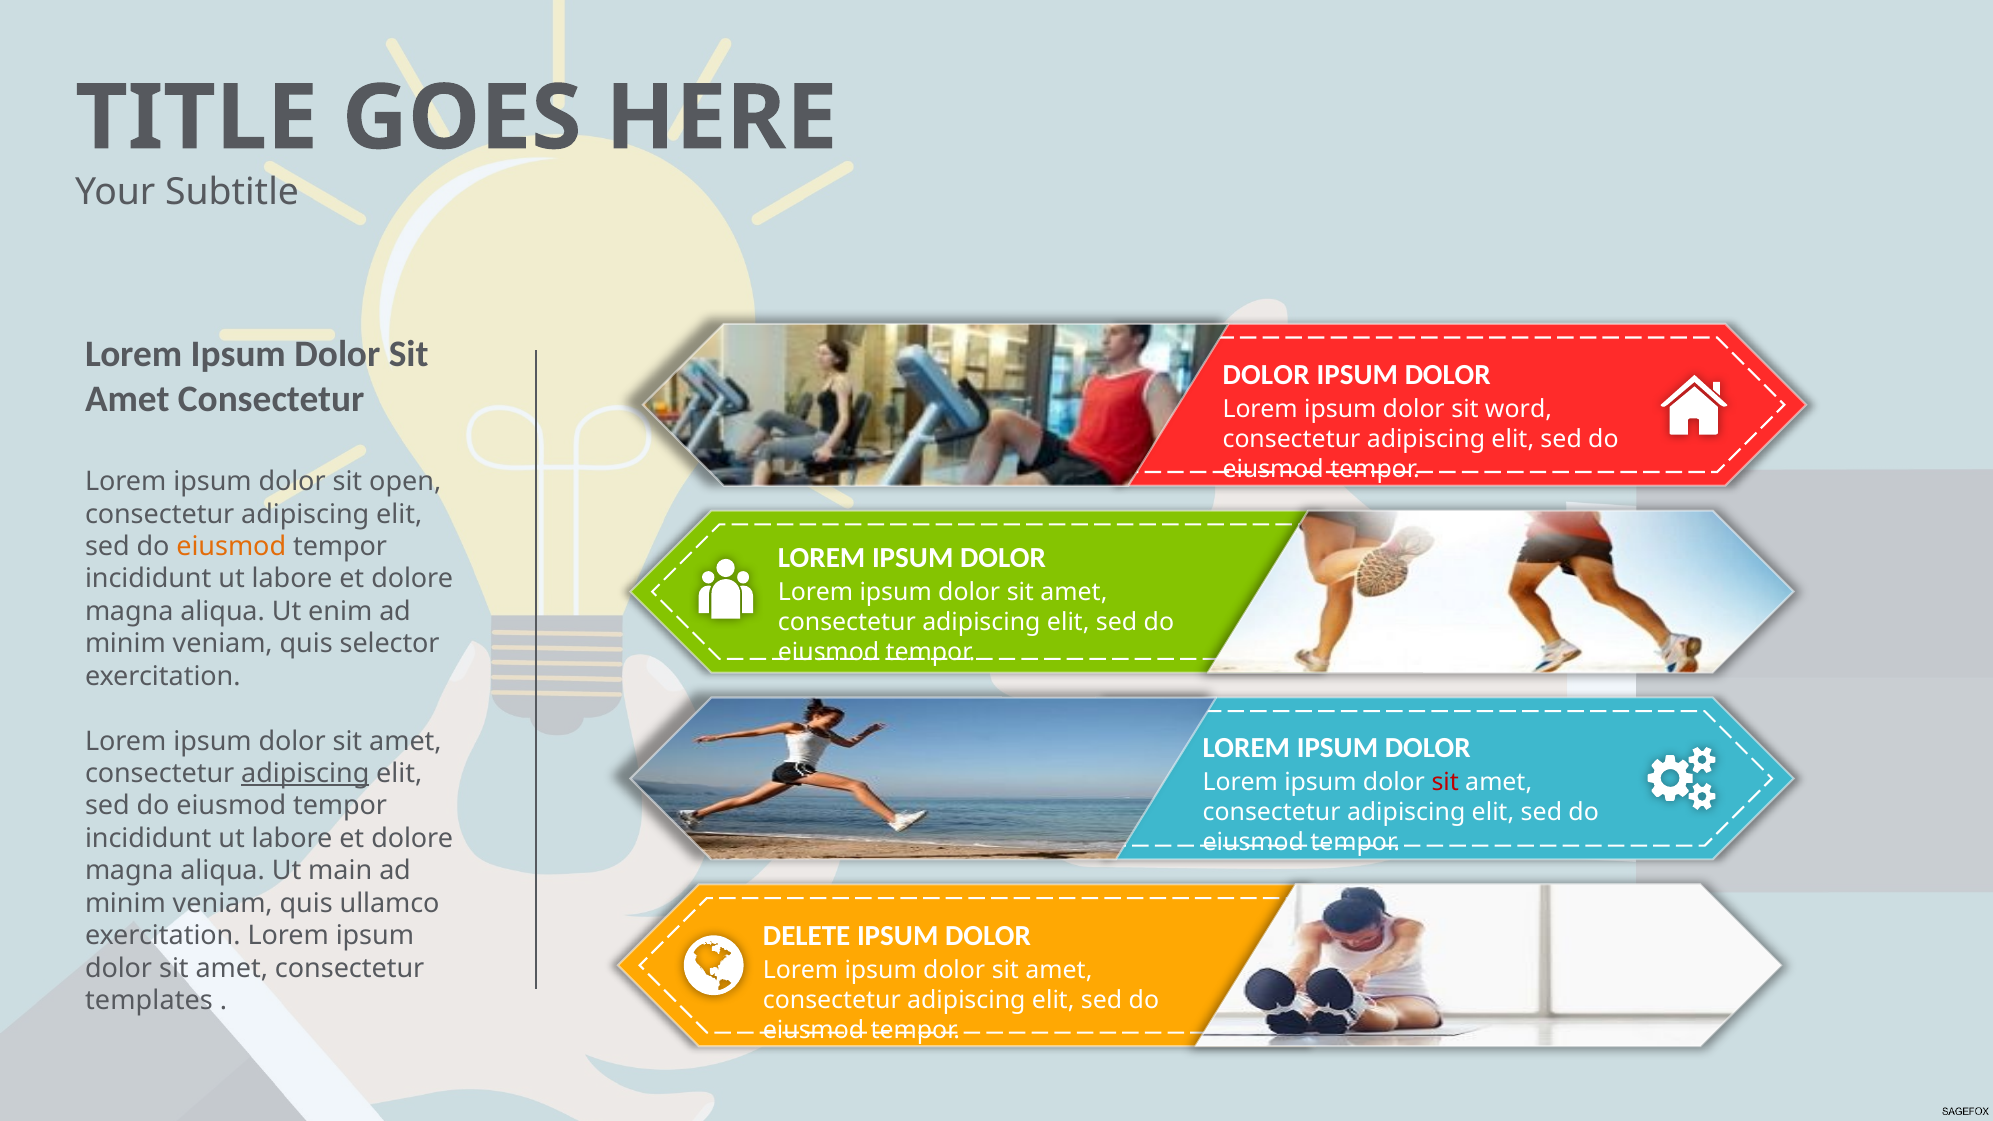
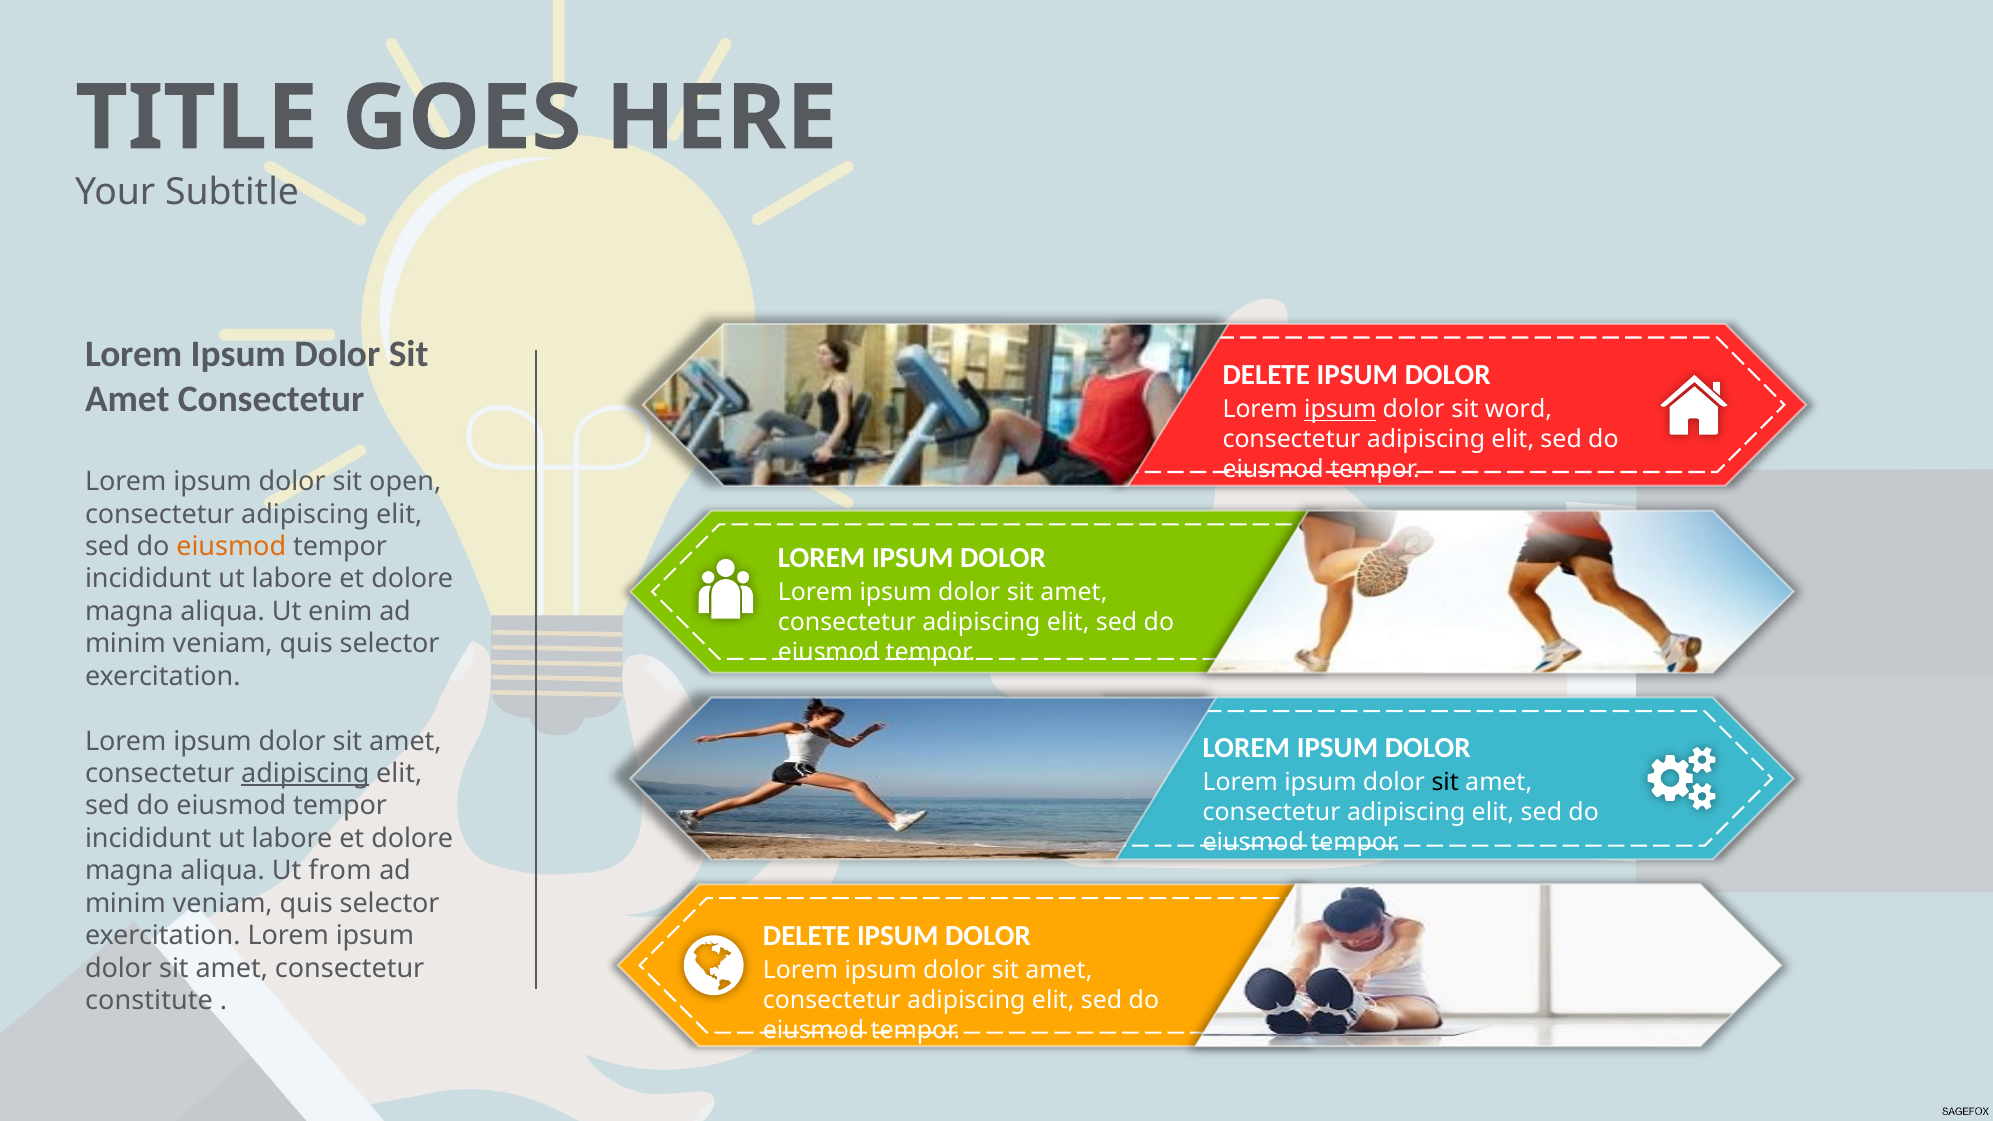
DOLOR: DOLOR -> DELETE (1266, 375)
ipsum underline: none -> present (1340, 410)
sit colour: red -> black (1445, 783)
main: main -> from (340, 871)
ullamco: ullamco -> selector (390, 903)
templates: templates -> constitute (149, 1001)
